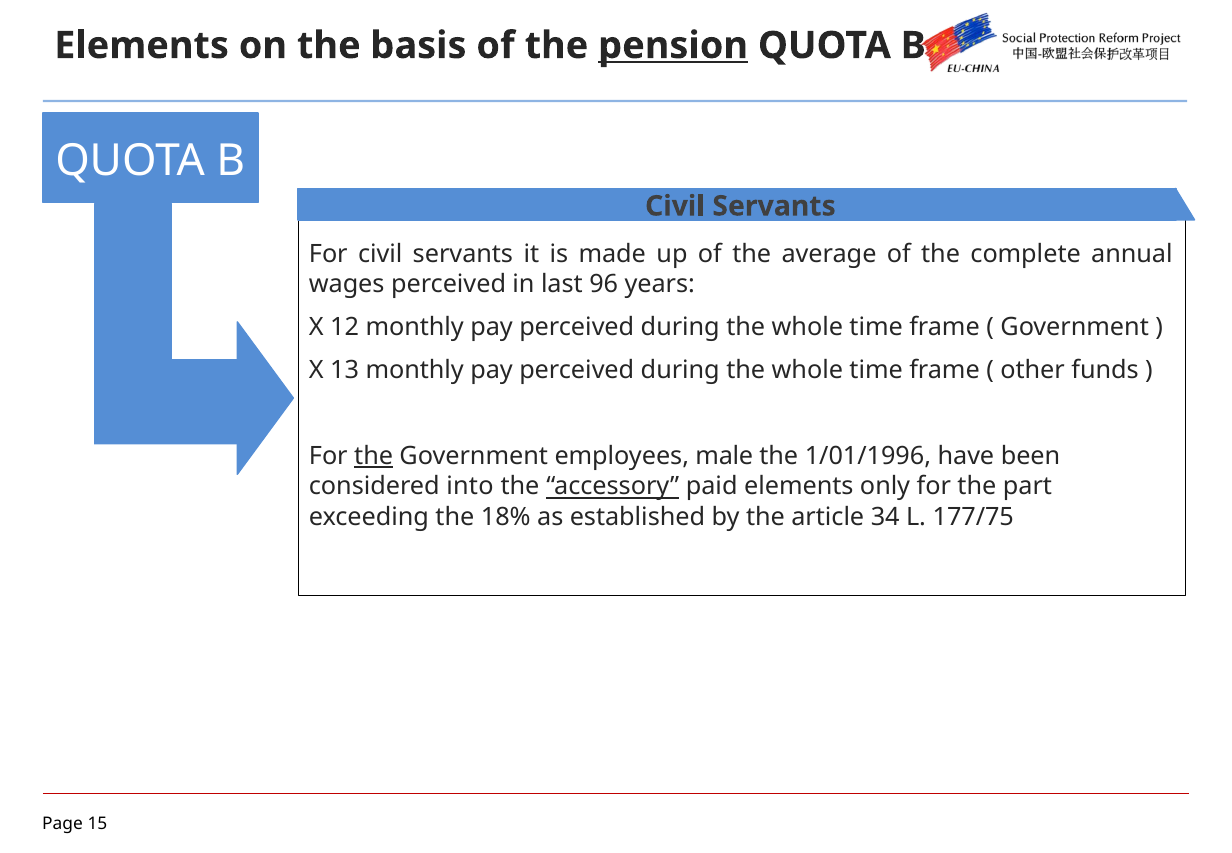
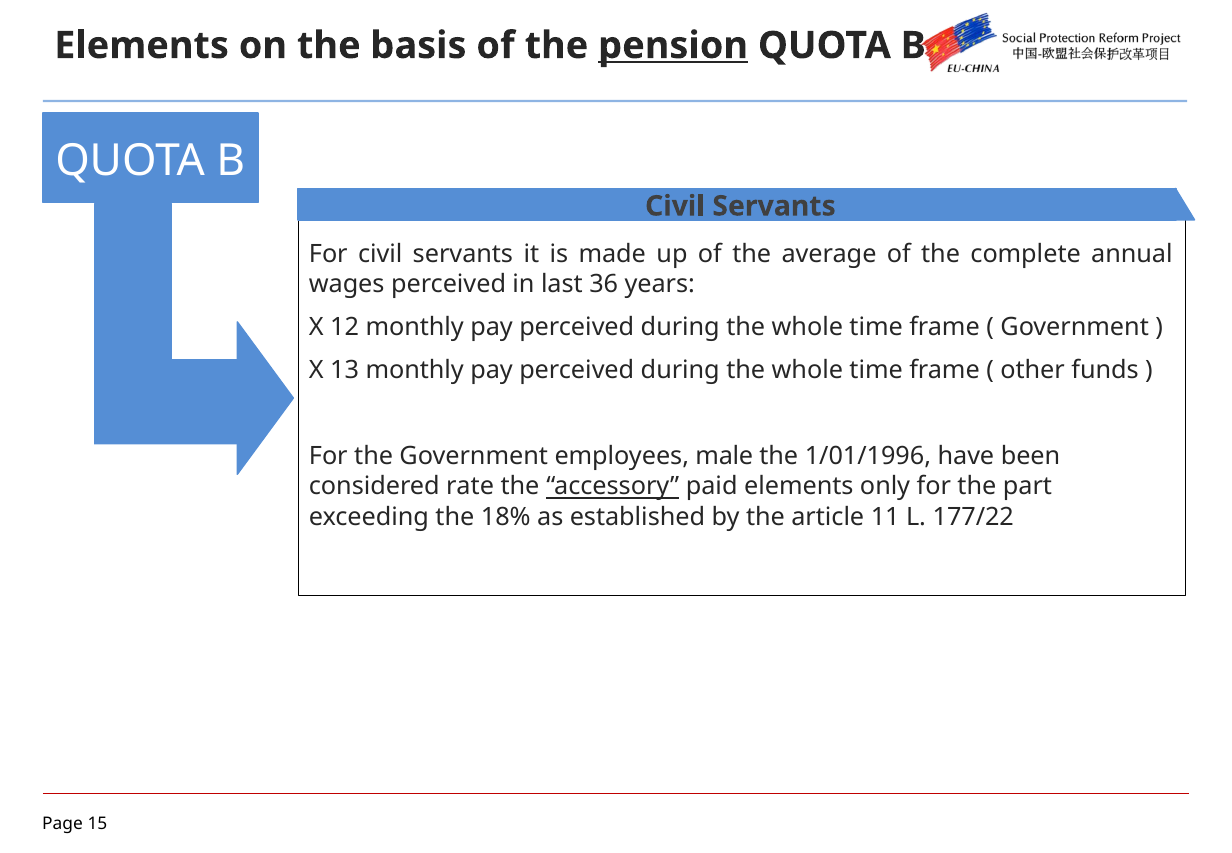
96: 96 -> 36 (604, 284)
the underline: present -> none (374, 456)
into: into -> rate (470, 486)
34: 34 -> 11 (885, 517)
177/75: 177/75 -> 177/22 (973, 517)
